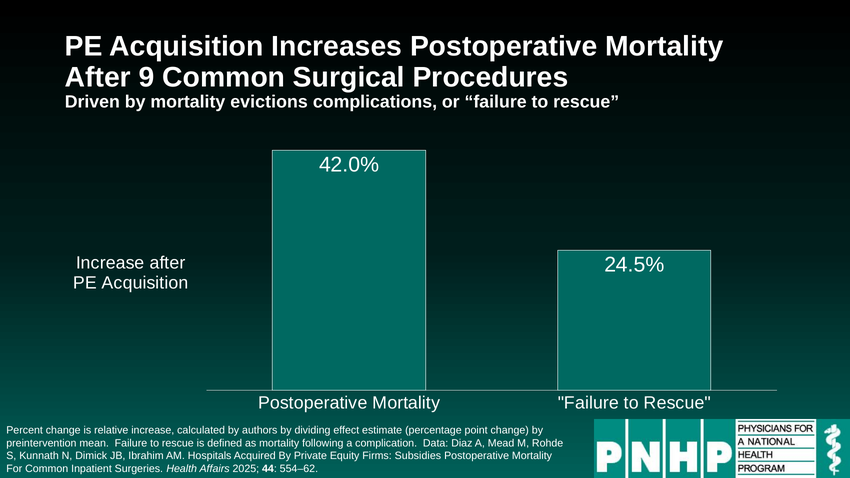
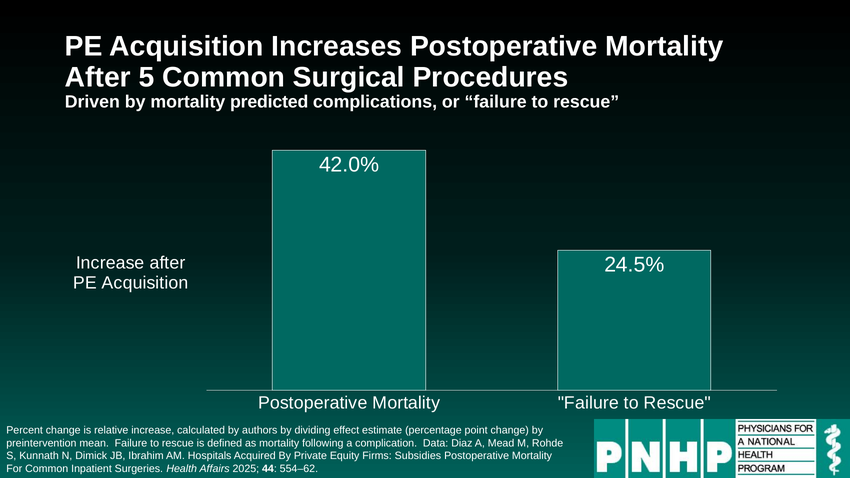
9: 9 -> 5 (147, 77)
evictions: evictions -> predicted (269, 102)
